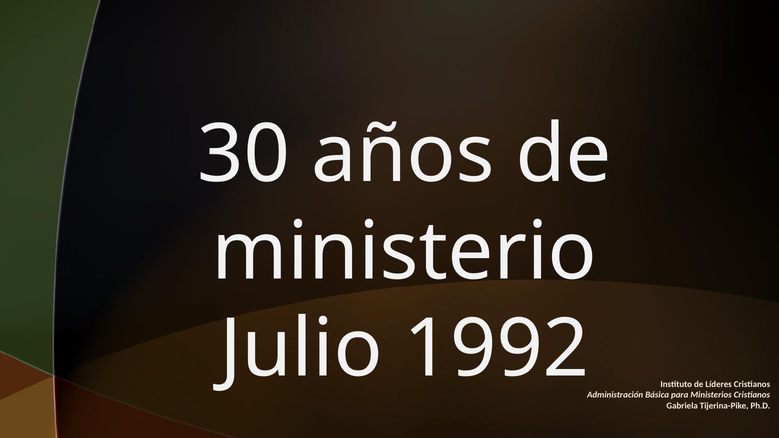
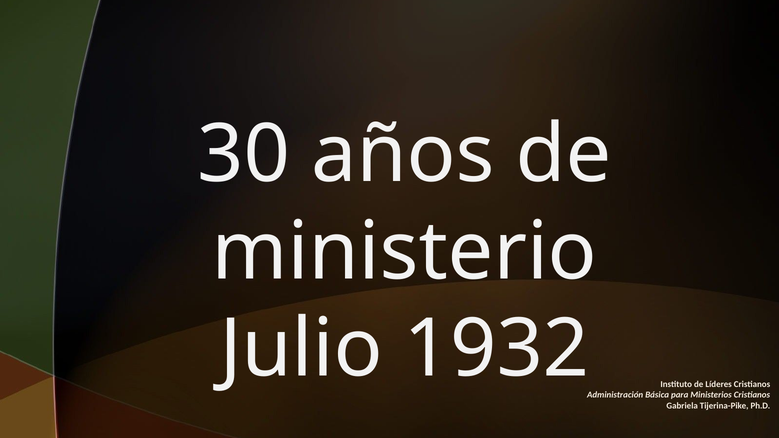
1992: 1992 -> 1932 (497, 349)
